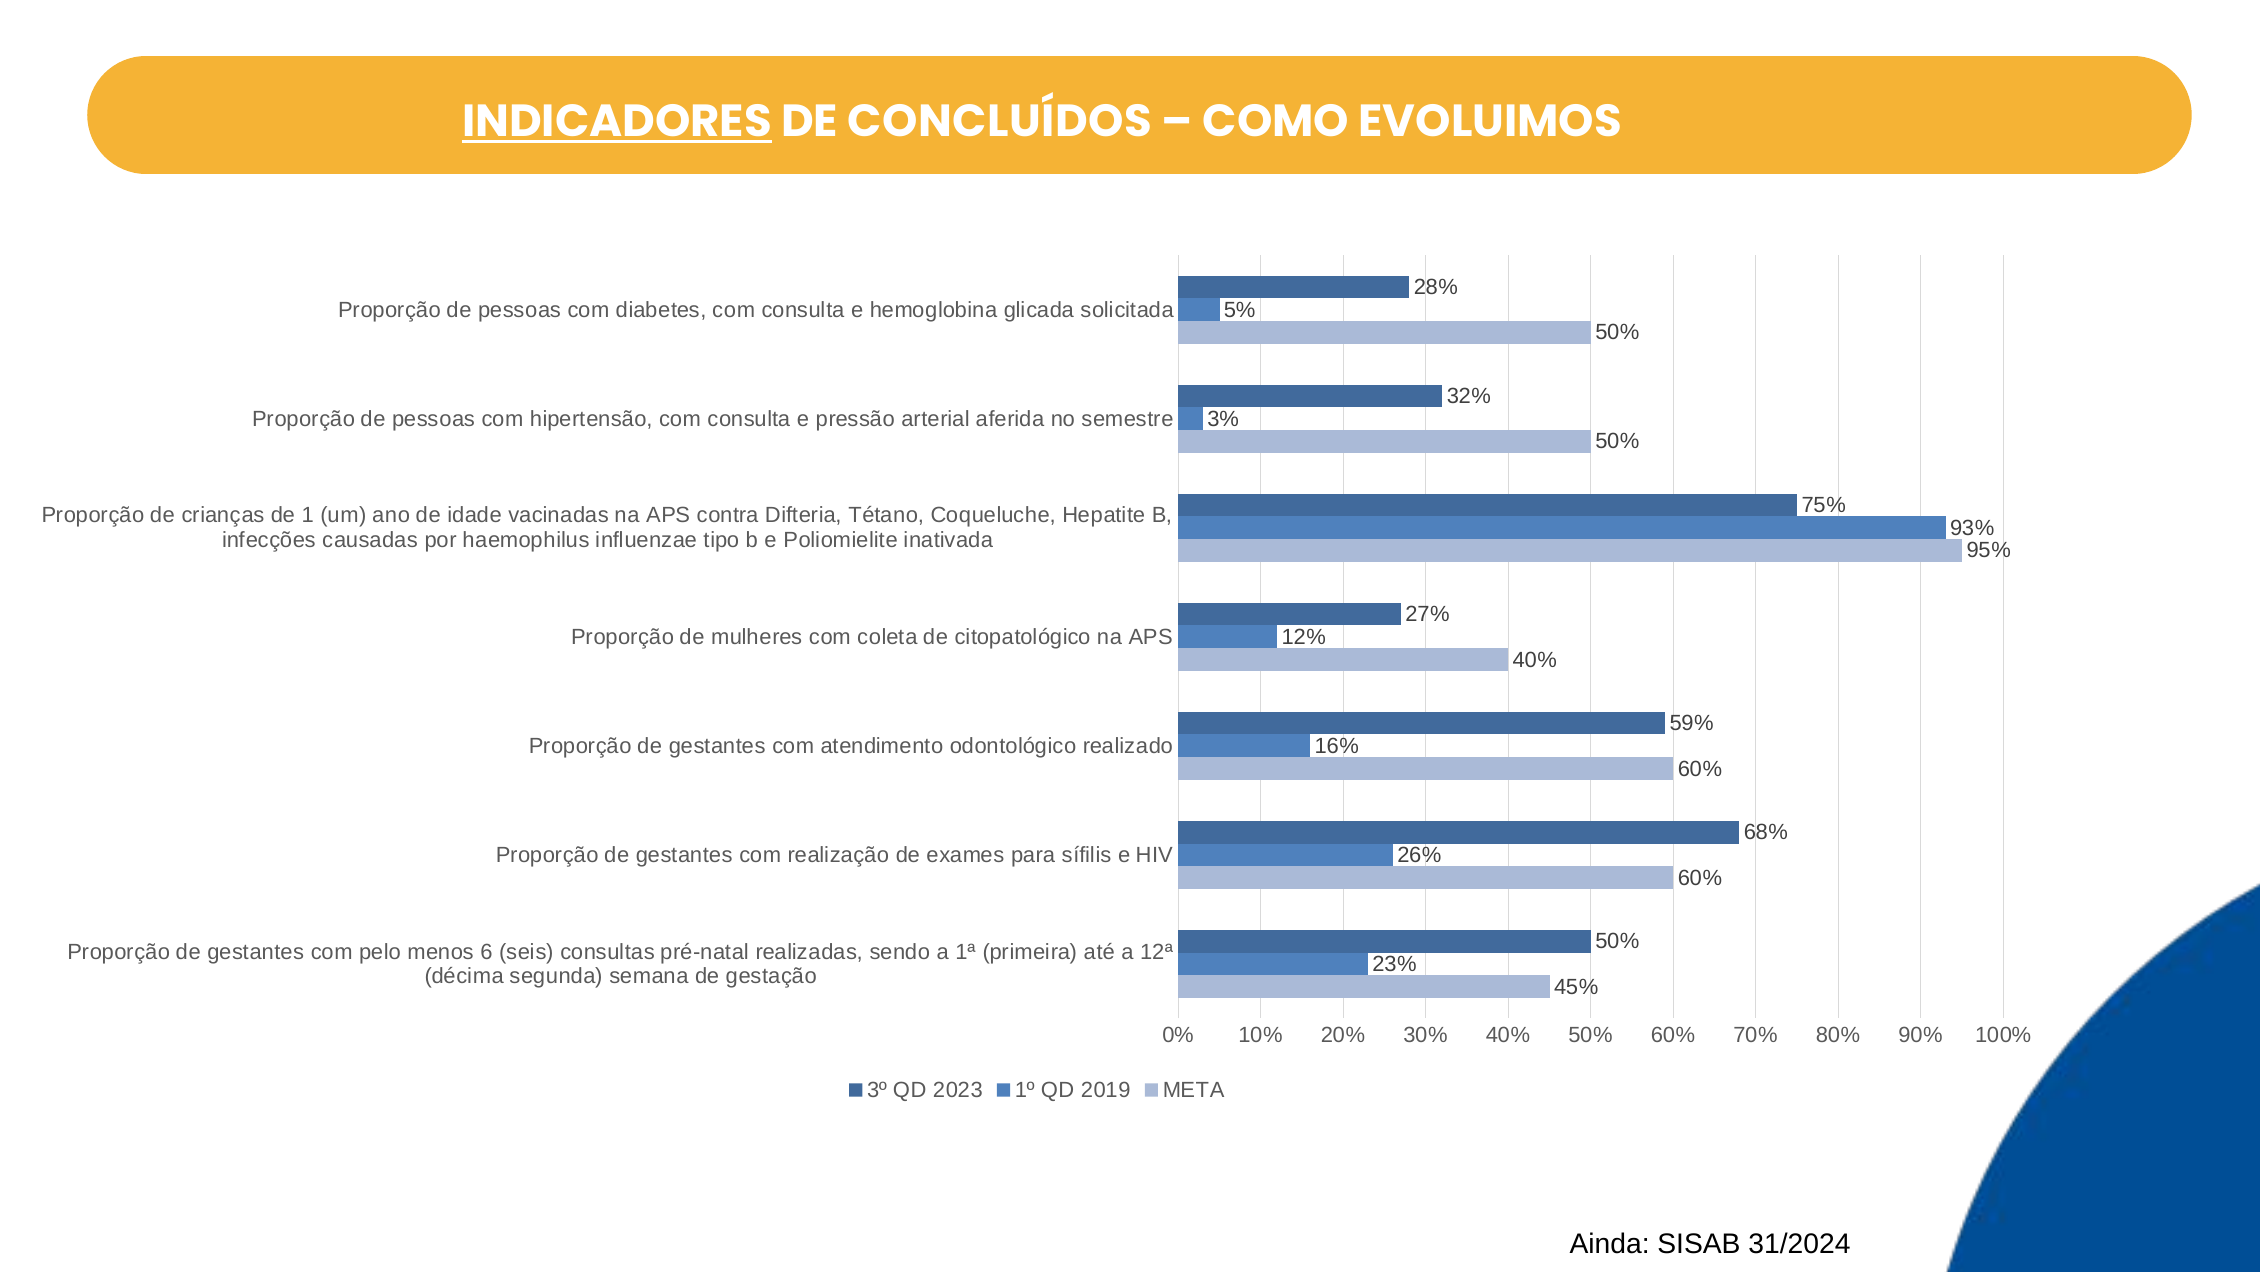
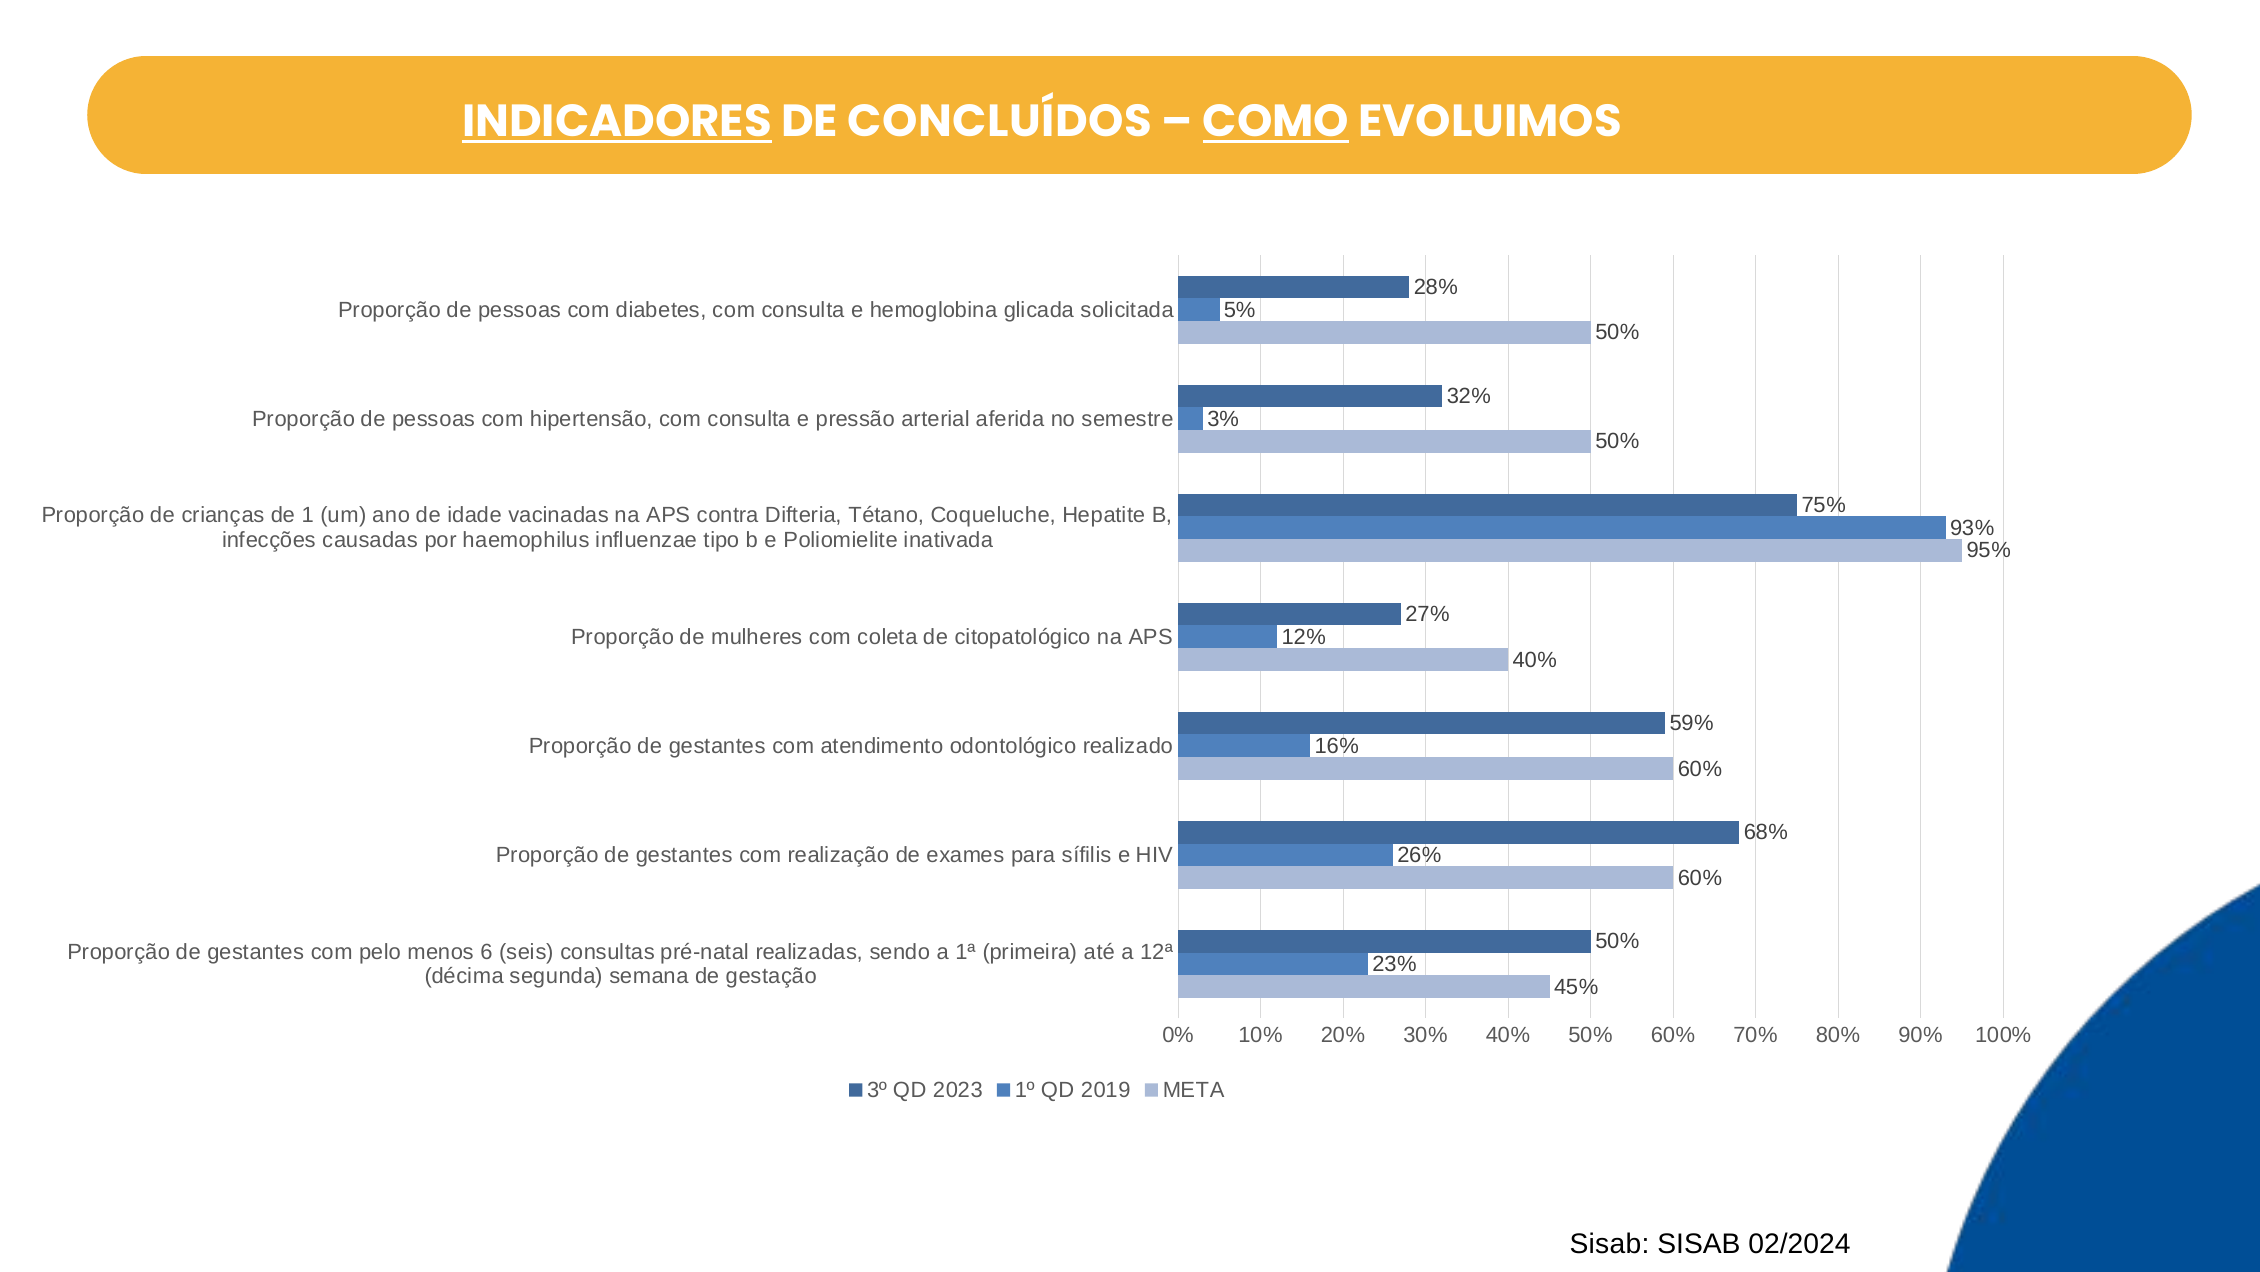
COMO underline: none -> present (1276, 122)
Ainda: Ainda -> Sisab (1610, 1244)
31/2024: 31/2024 -> 02/2024 (1799, 1244)
